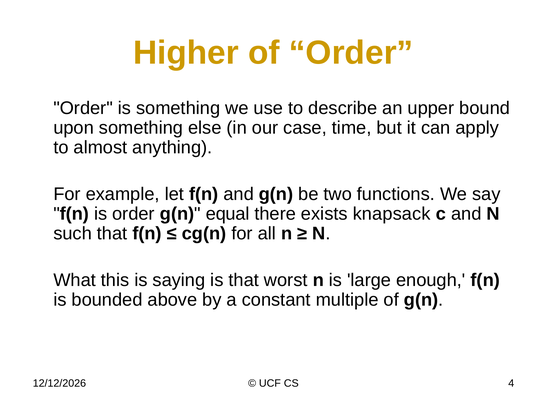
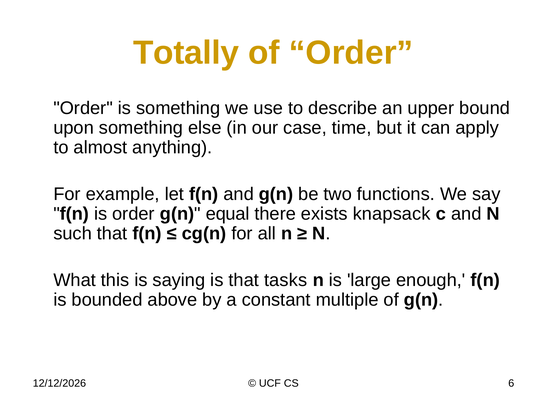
Higher: Higher -> Totally (186, 53)
worst: worst -> tasks (286, 280)
4: 4 -> 6 (511, 383)
